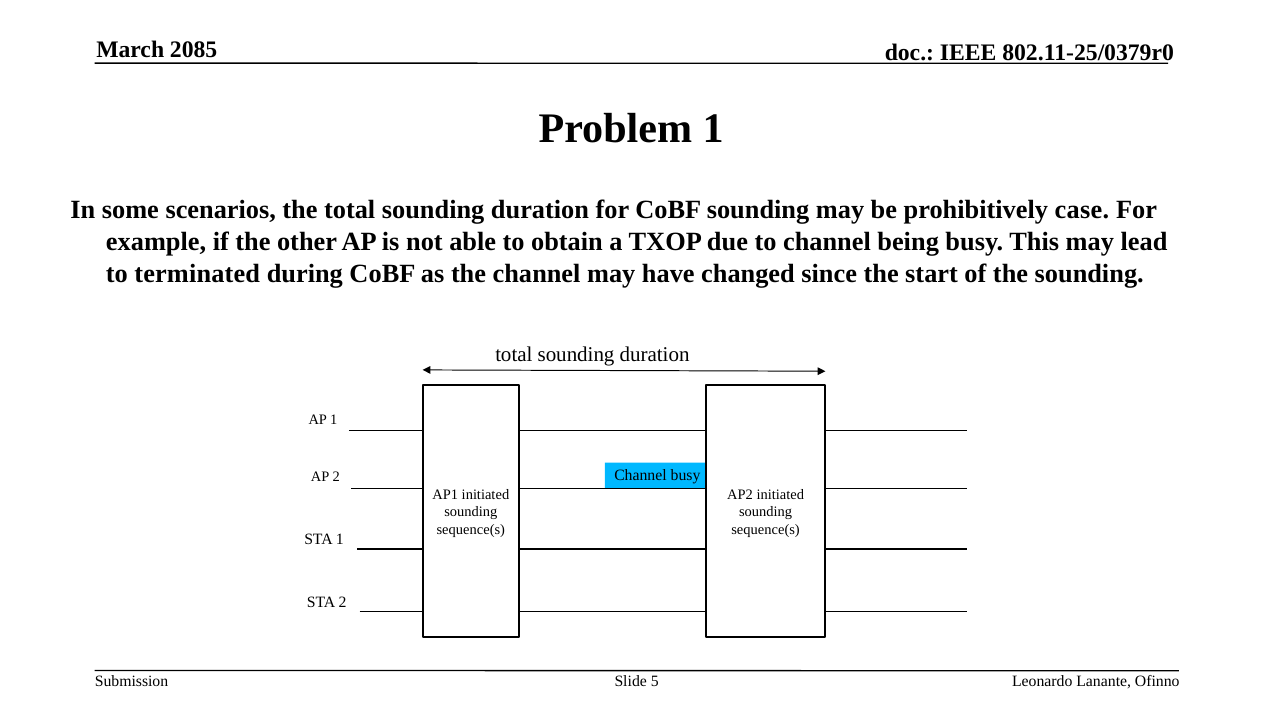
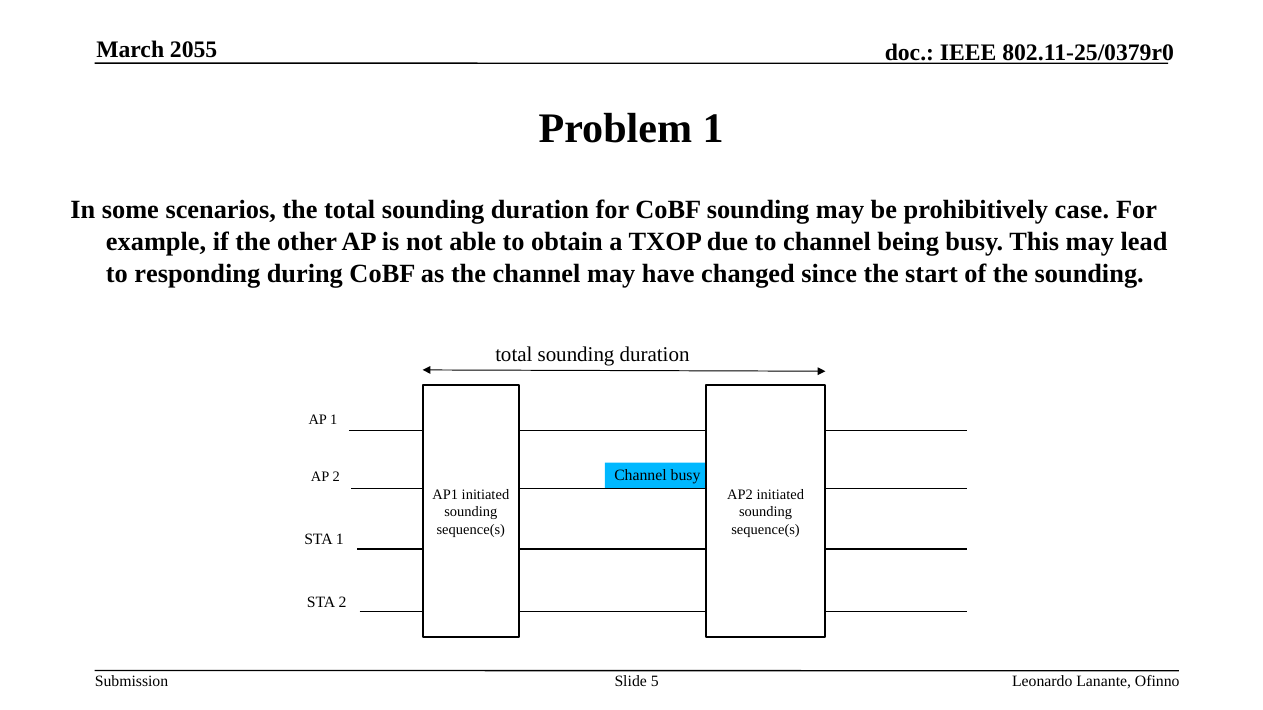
2085: 2085 -> 2055 (194, 50)
terminated: terminated -> responding (197, 274)
